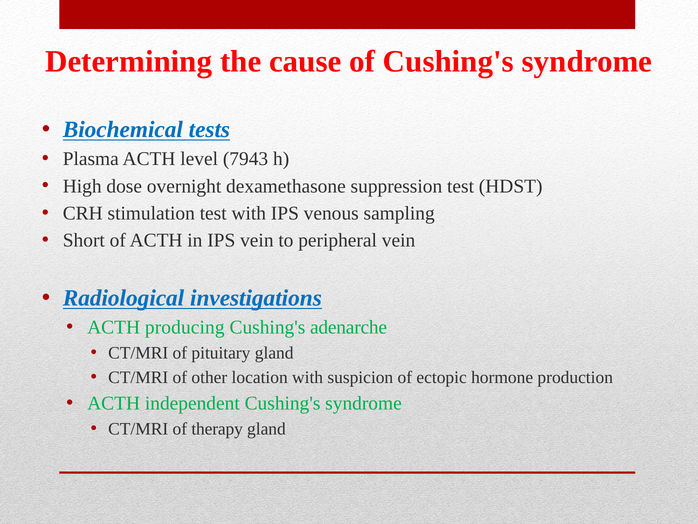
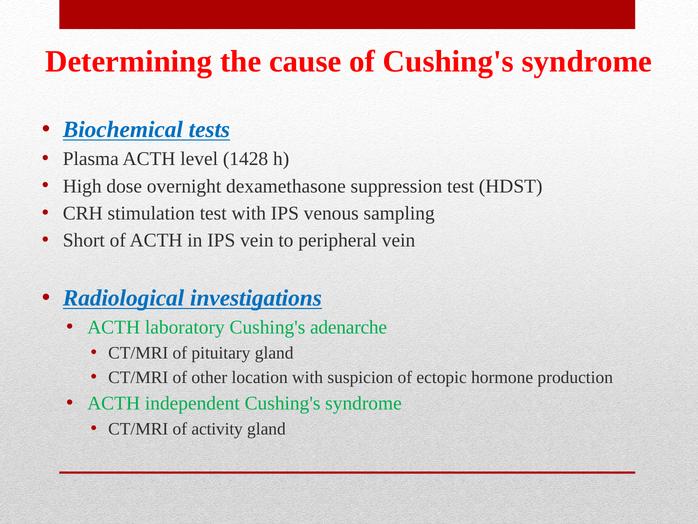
7943: 7943 -> 1428 (246, 159)
producing: producing -> laboratory (185, 327)
therapy: therapy -> activity (217, 429)
